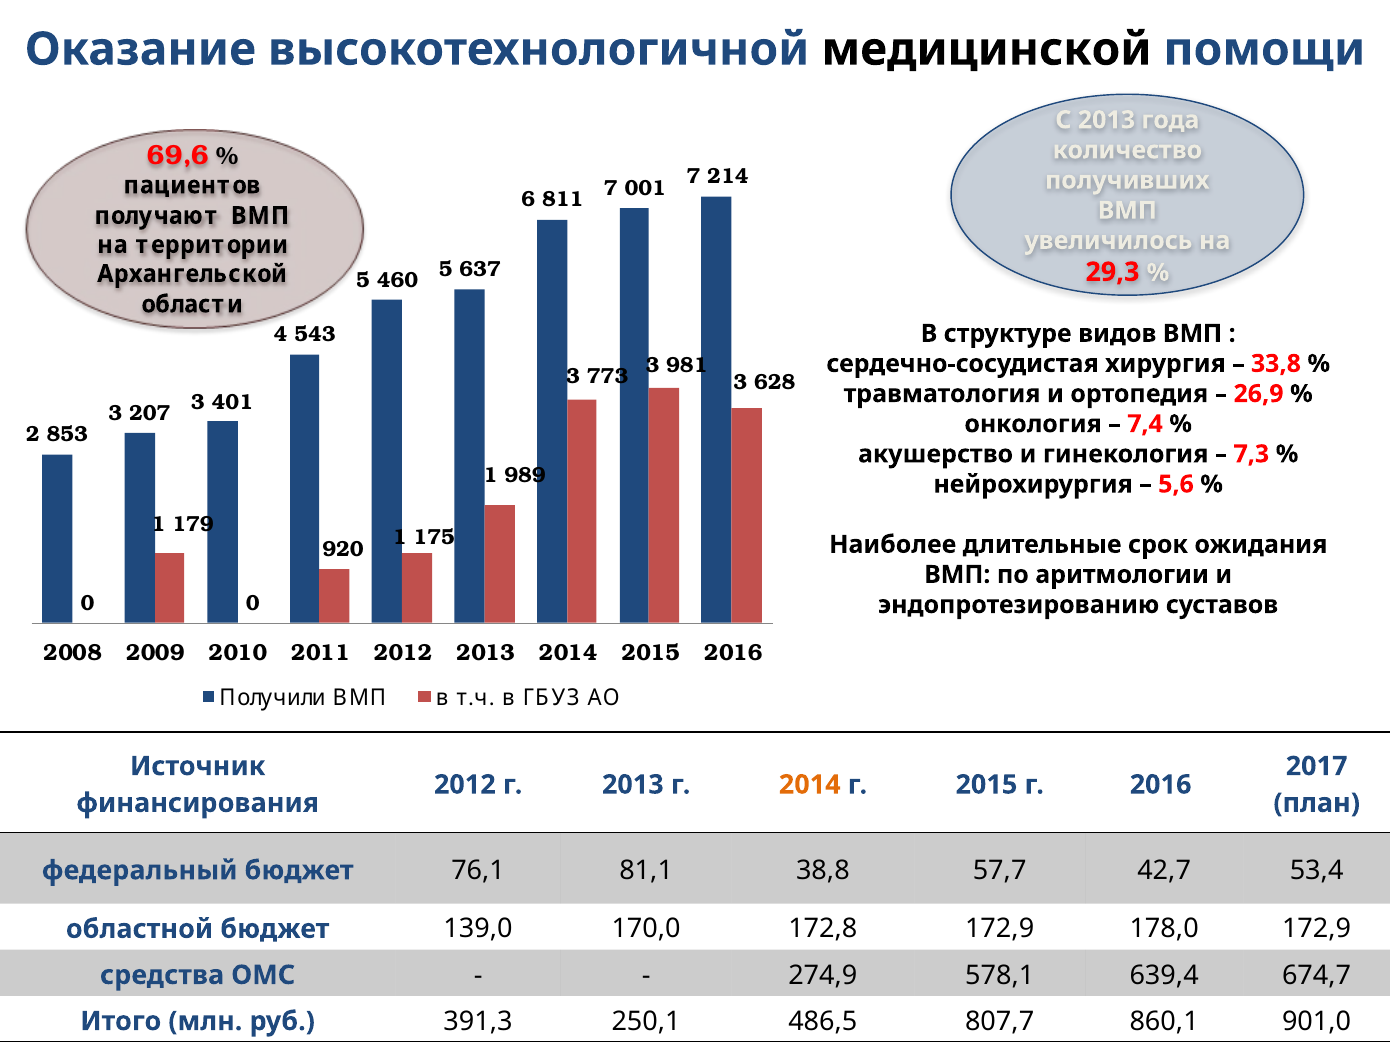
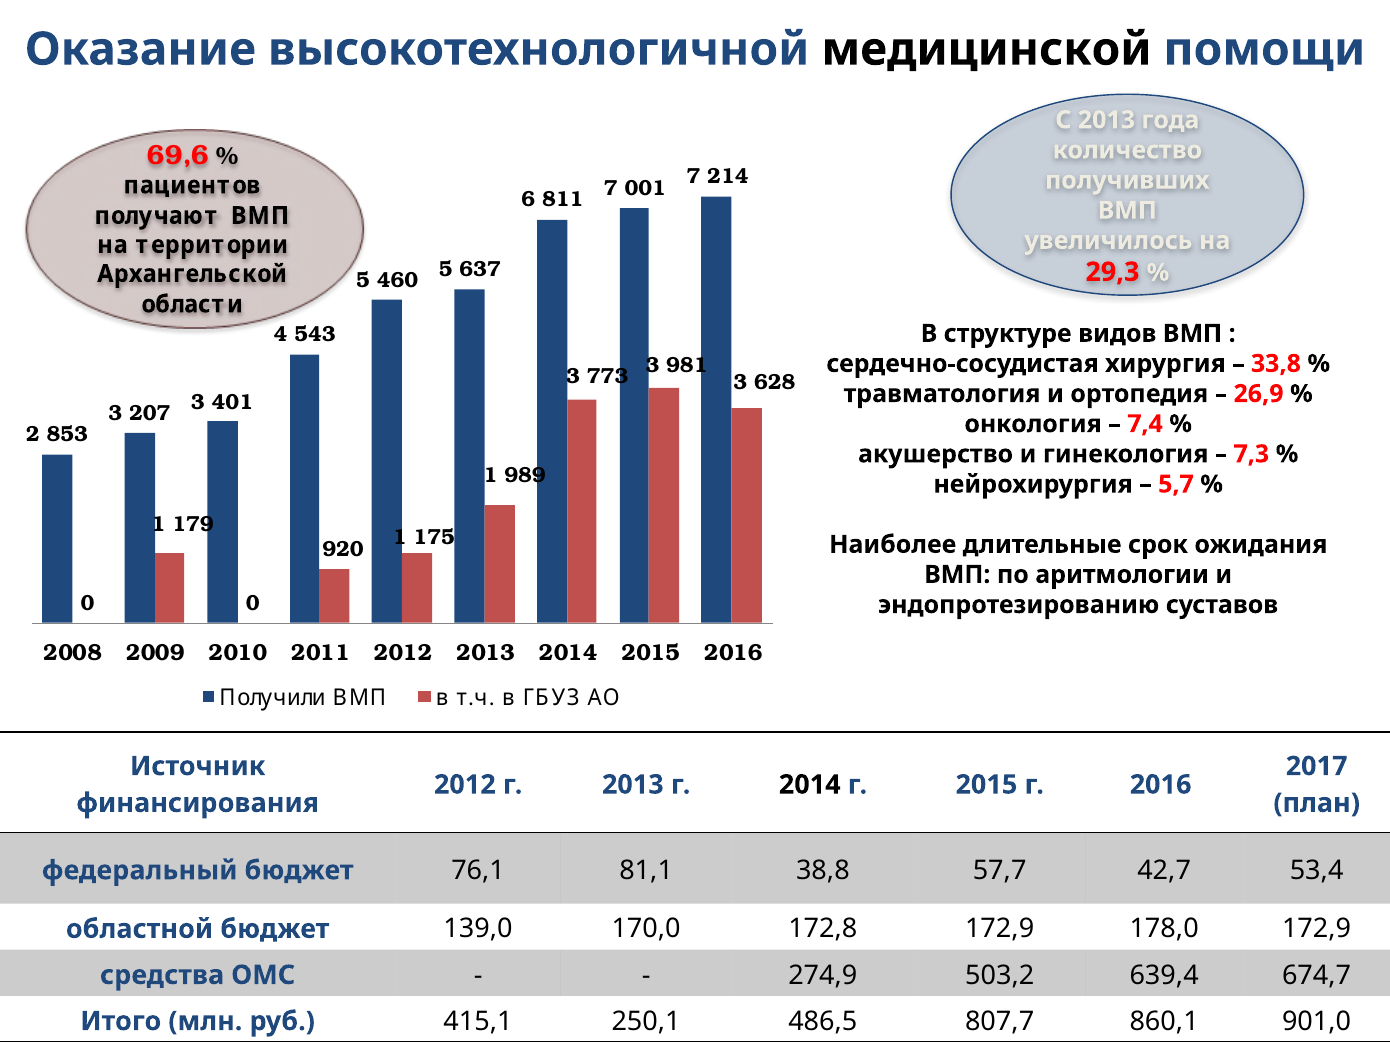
5,6: 5,6 -> 5,7 (1176, 484)
2014 colour: orange -> black (810, 785)
578,1: 578,1 -> 503,2 (1000, 976)
391,3: 391,3 -> 415,1 (478, 1022)
